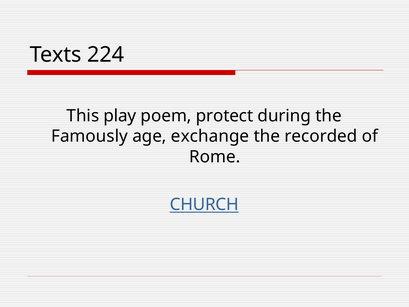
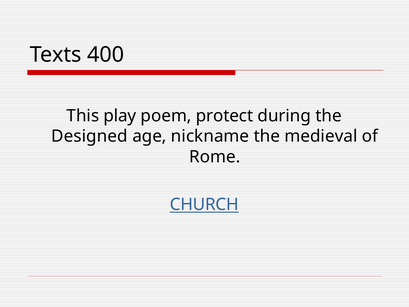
224: 224 -> 400 (106, 55)
Famously: Famously -> Designed (89, 136)
exchange: exchange -> nickname (210, 136)
recorded: recorded -> medieval (321, 136)
